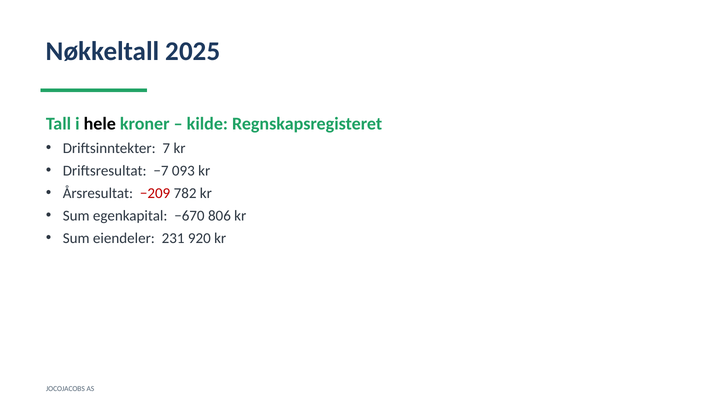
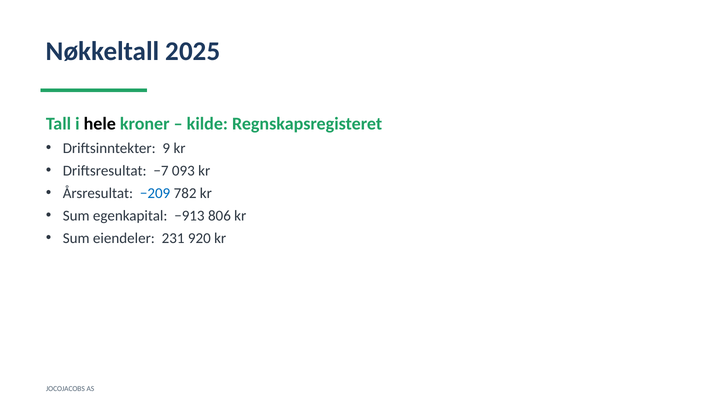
7: 7 -> 9 (166, 148)
−209 colour: red -> blue (155, 193)
−670: −670 -> −913 (189, 216)
